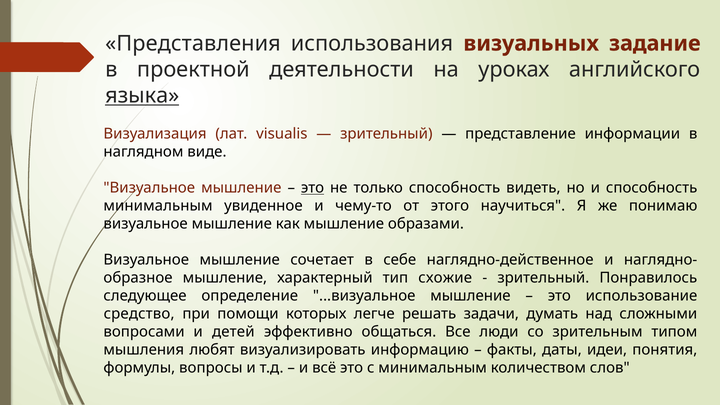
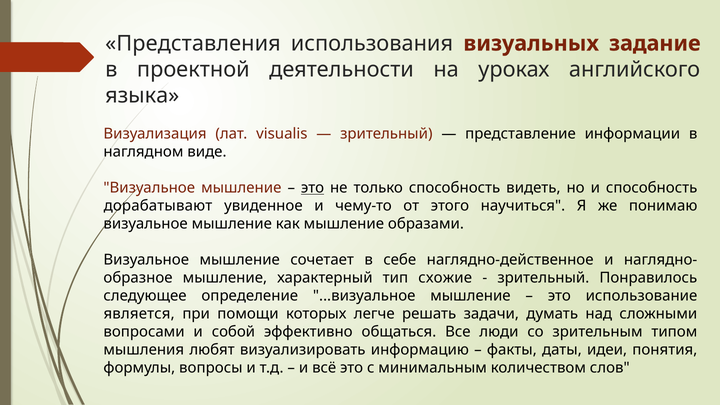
языка underline: present -> none (142, 96)
минимальным: минимальным -> дорабатывают (158, 206)
средство: средство -> является (139, 314)
детей: детей -> собой (233, 332)
